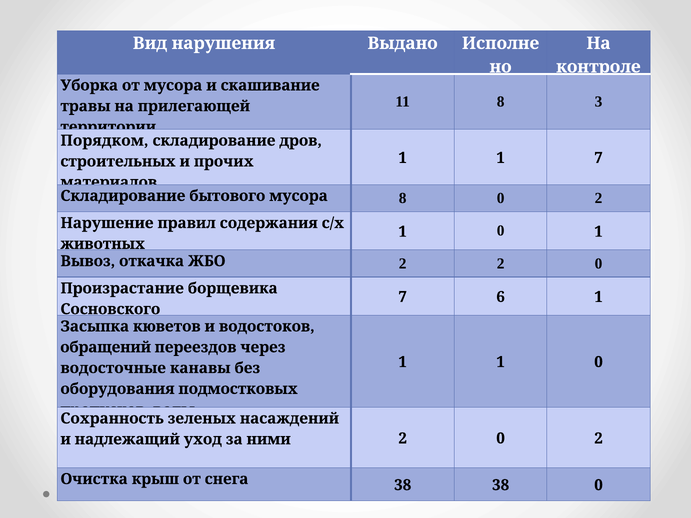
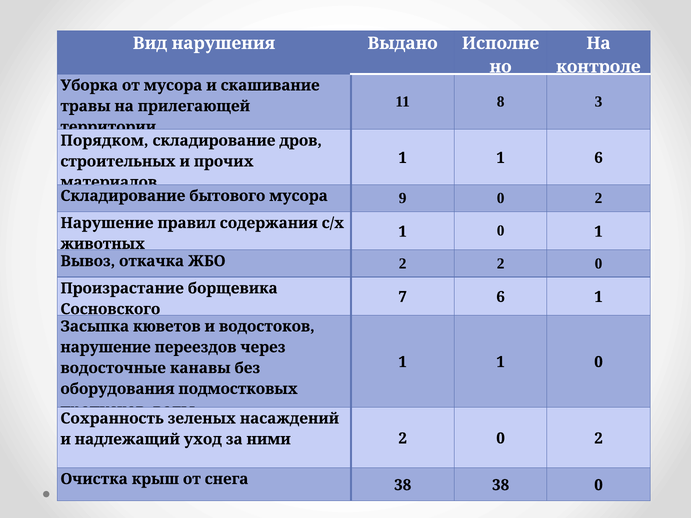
1 7: 7 -> 6 (599, 158)
мусора 8: 8 -> 9 (403, 198)
обращений: обращений -> нарушение (106, 347)
